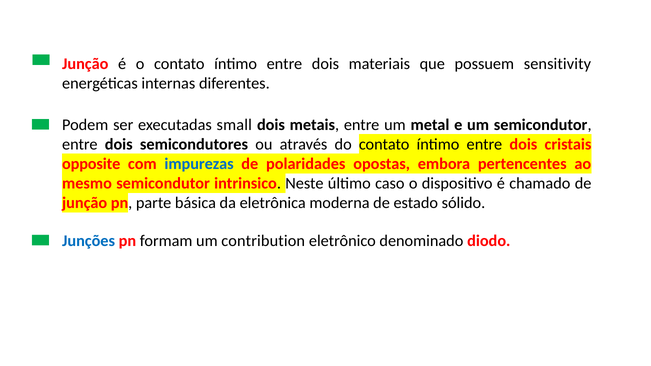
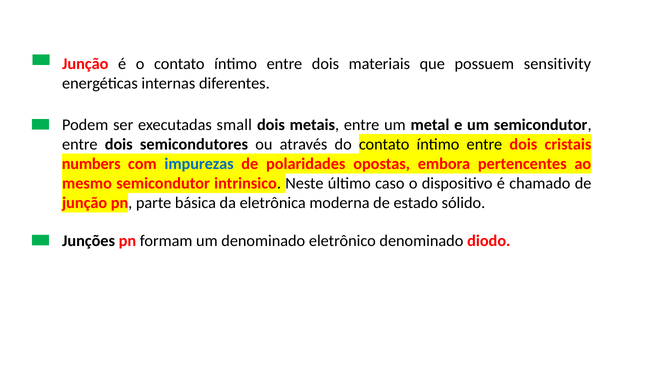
opposite: opposite -> numbers (91, 164)
Junções colour: blue -> black (89, 241)
um contribution: contribution -> denominado (263, 241)
